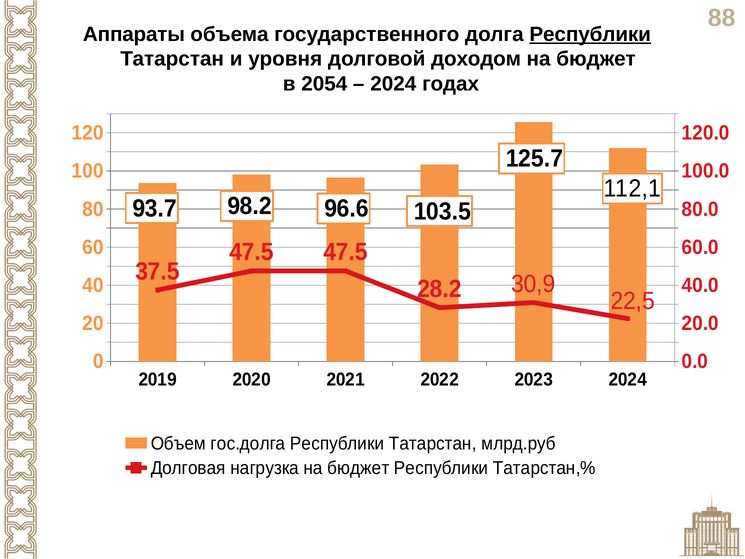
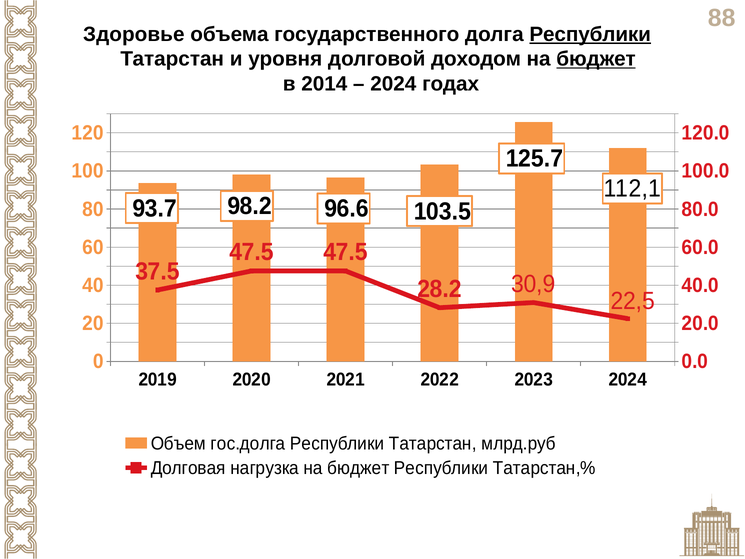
Аппараты: Аппараты -> Здоровье (134, 34)
бюджет underline: none -> present (596, 59)
2054: 2054 -> 2014 (324, 84)
